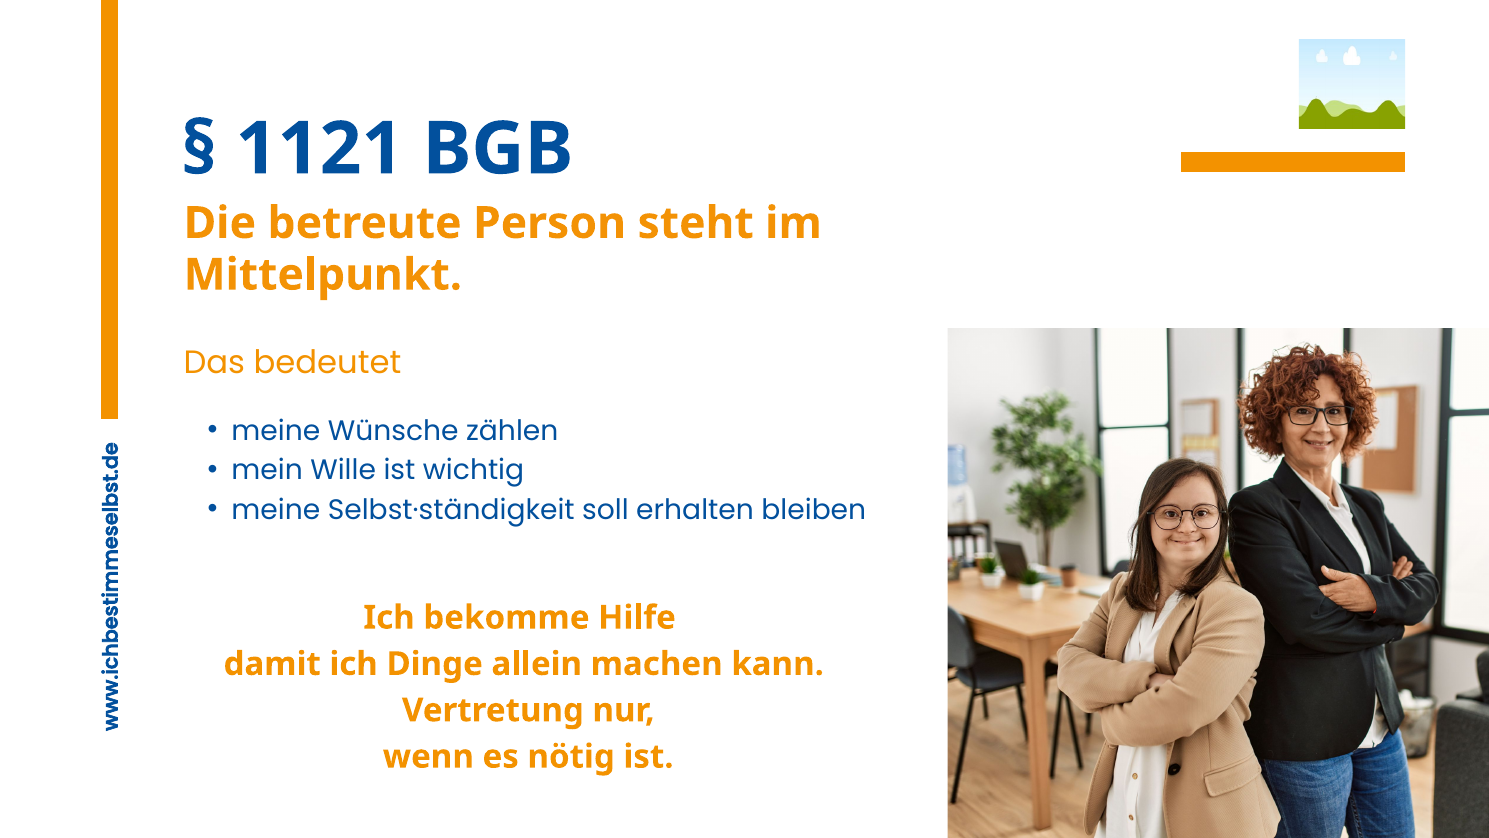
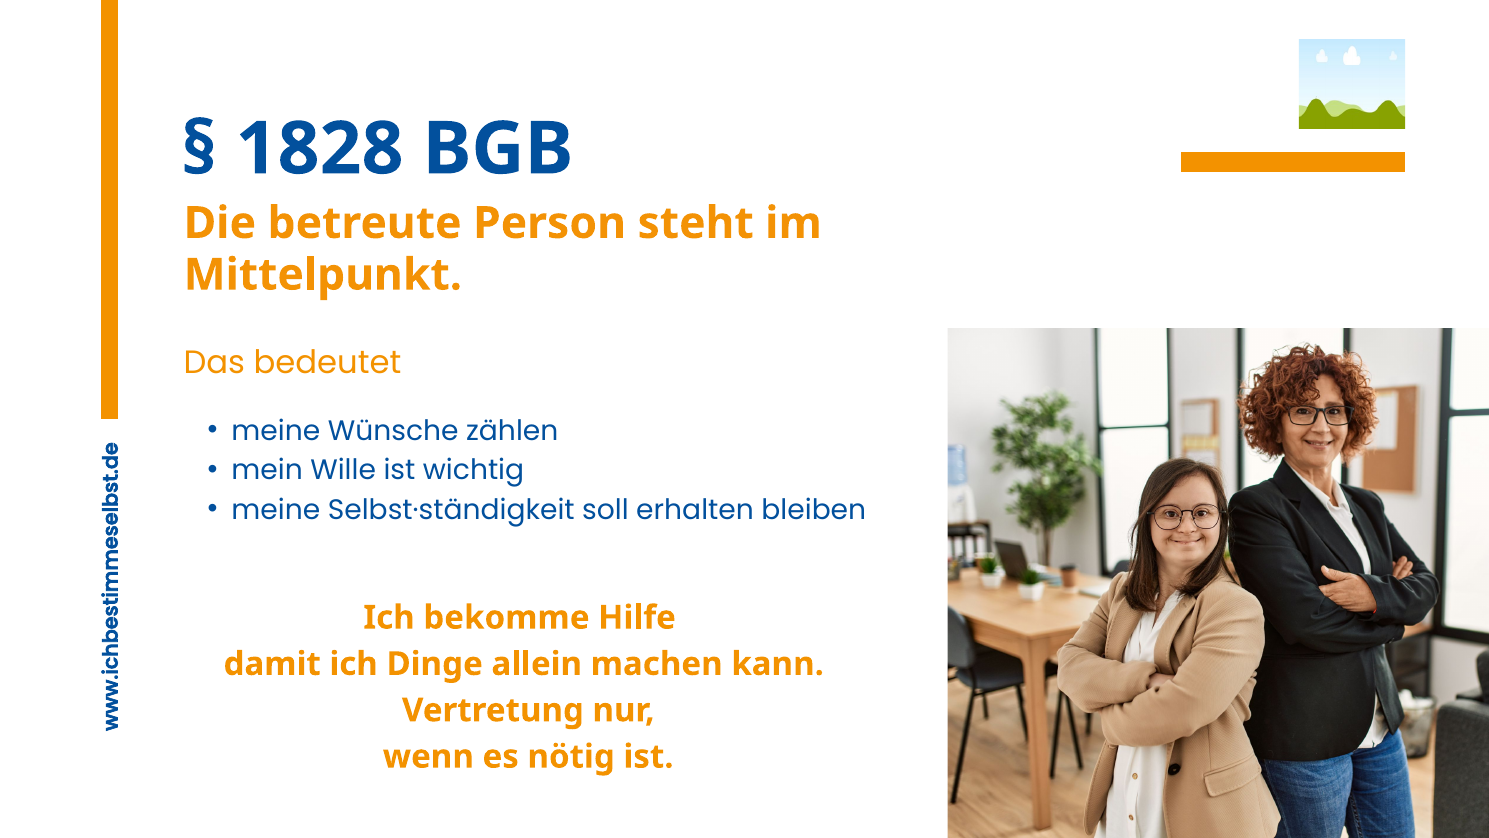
1121: 1121 -> 1828 (320, 149)
